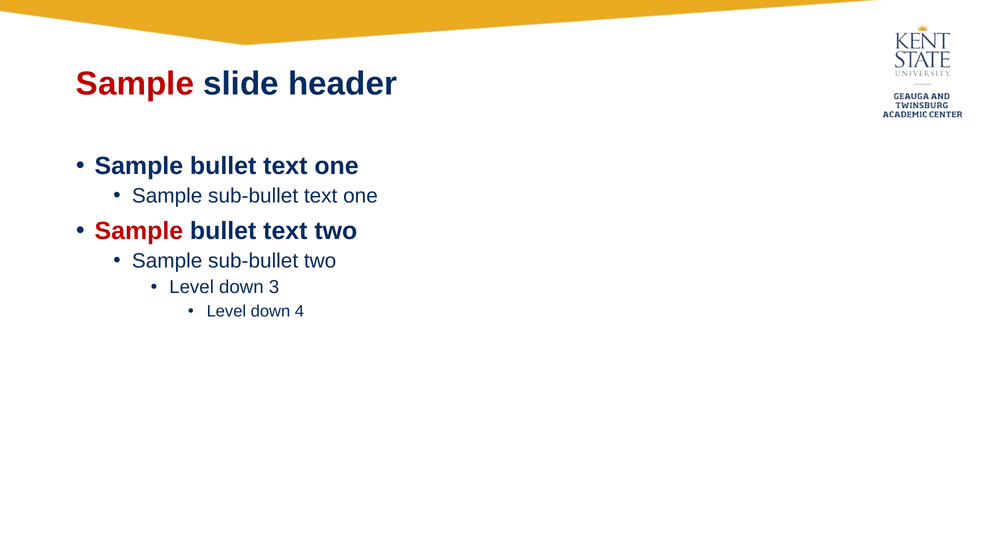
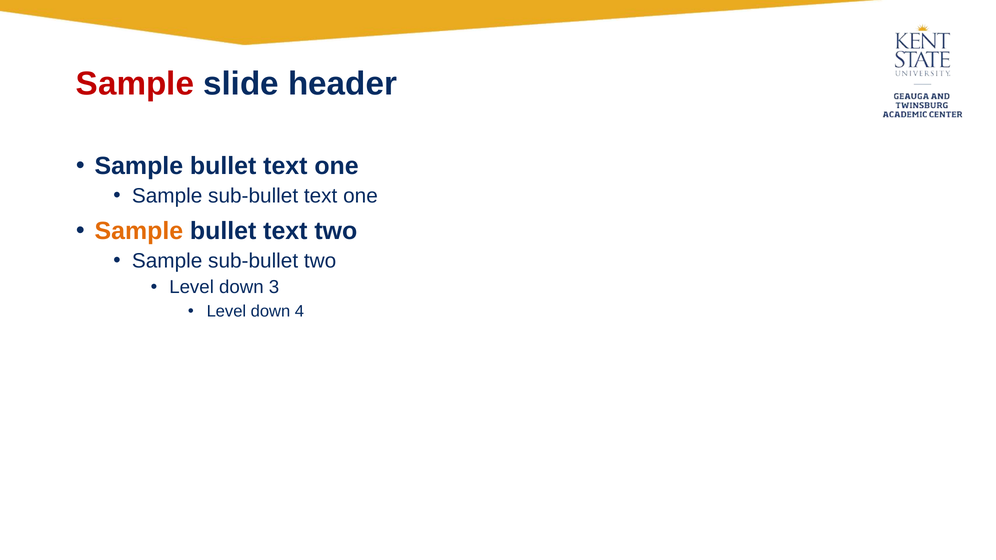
Sample colour: red -> orange (139, 231)
